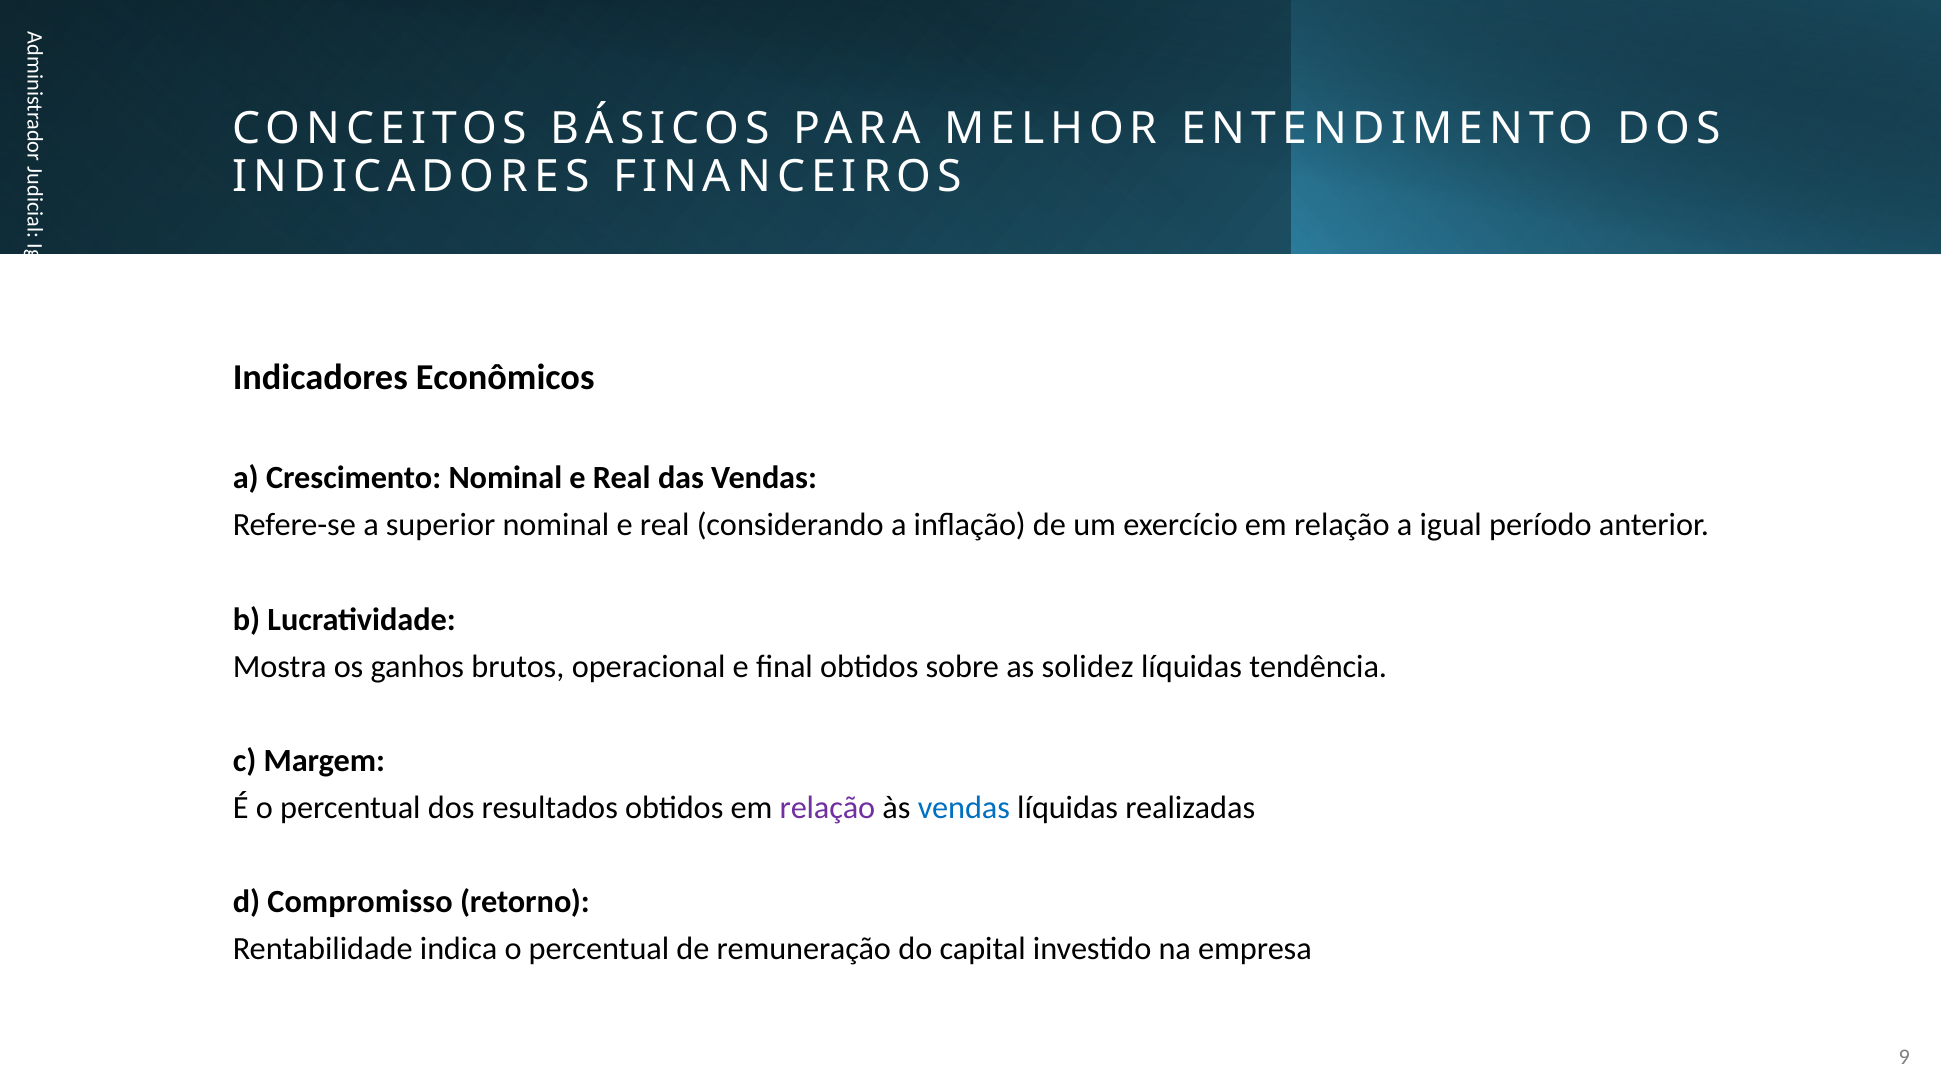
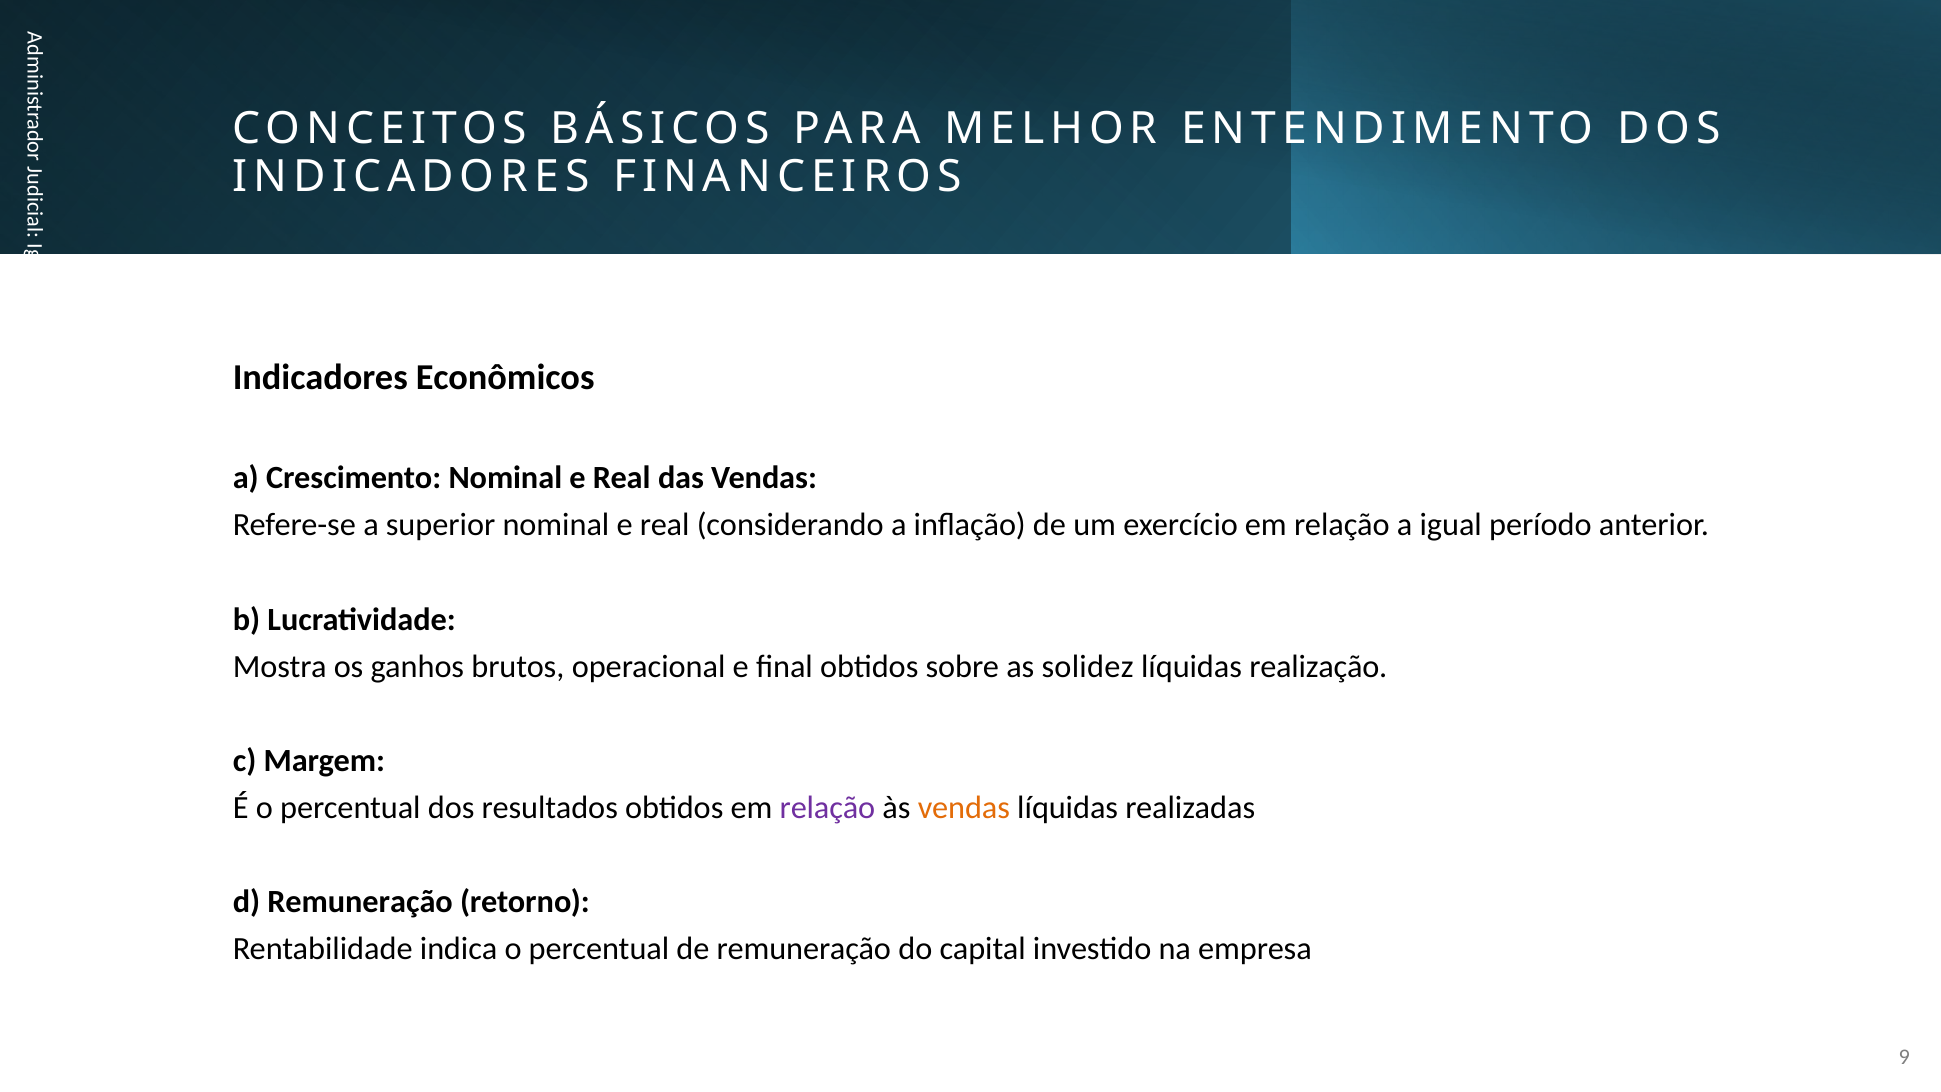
tendência: tendência -> realização (1318, 666)
vendas colour: blue -> orange (964, 808)
d Compromisso: Compromisso -> Remuneração (360, 902)
